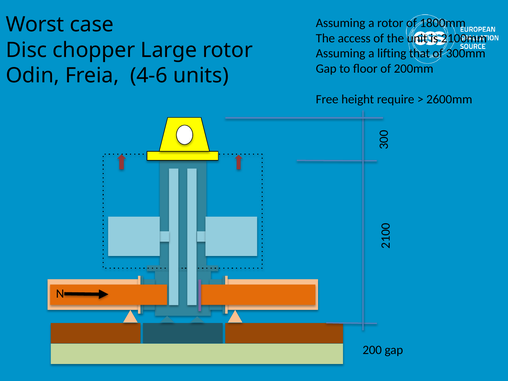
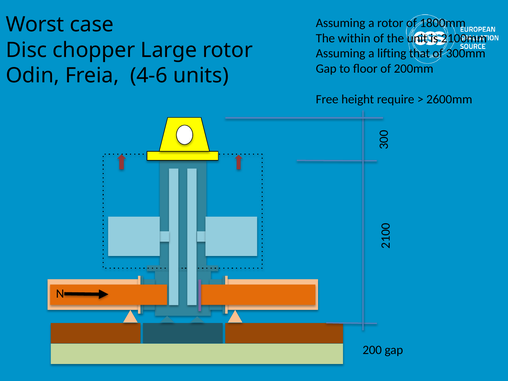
access: access -> within (354, 38)
